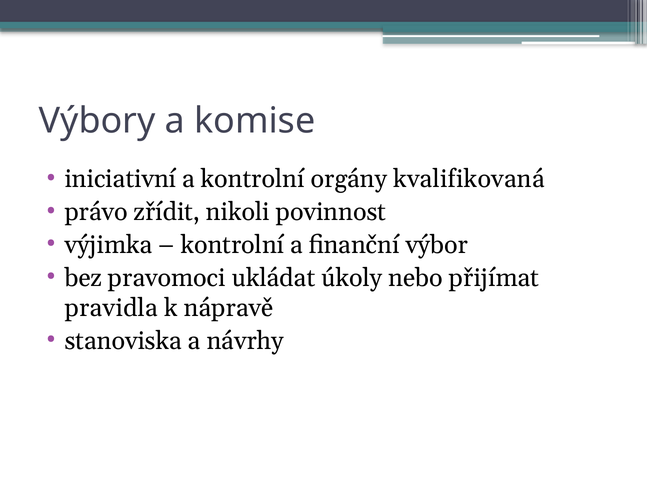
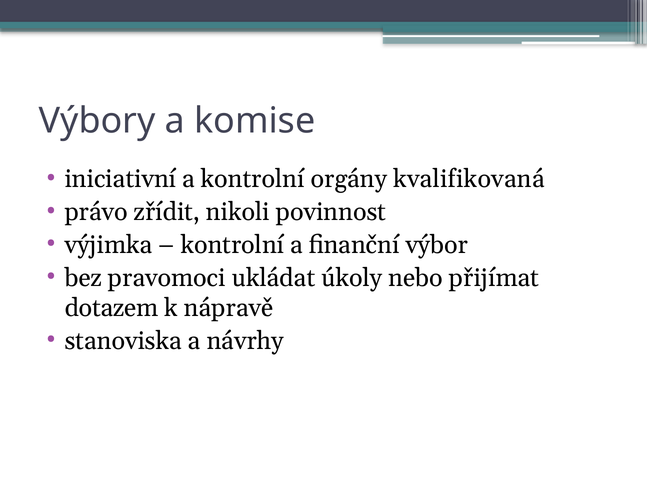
pravidla: pravidla -> dotazem (112, 308)
